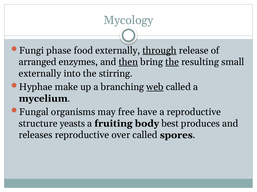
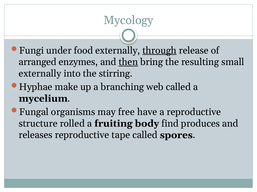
phase: phase -> under (59, 51)
the underline: present -> none (172, 62)
web underline: present -> none (155, 87)
yeasts: yeasts -> rolled (72, 124)
best: best -> find (170, 124)
over: over -> tape (121, 136)
